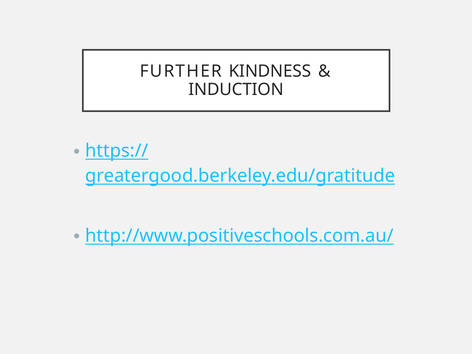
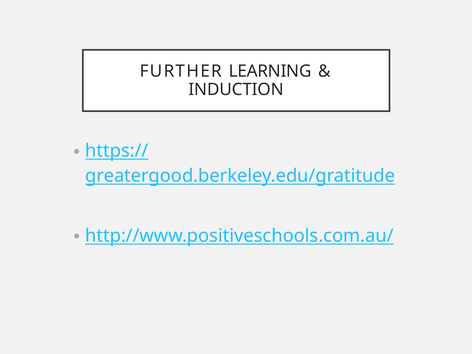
KINDNESS: KINDNESS -> LEARNING (270, 71)
